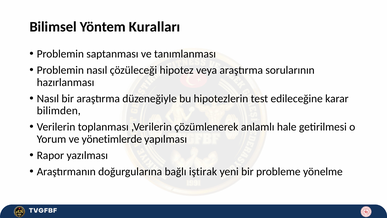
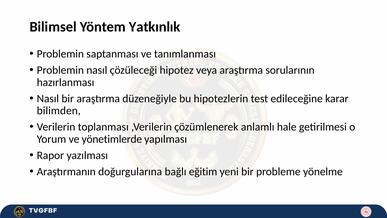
Kuralları: Kuralları -> Yatkınlık (155, 27)
iştirak: iştirak -> eğitim (203, 171)
